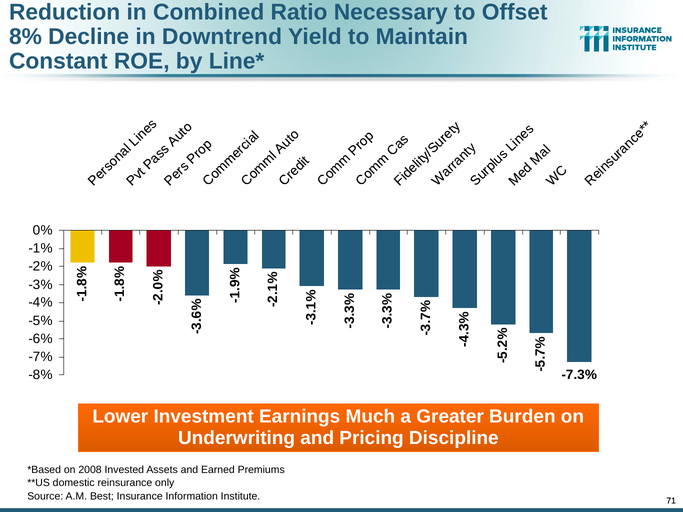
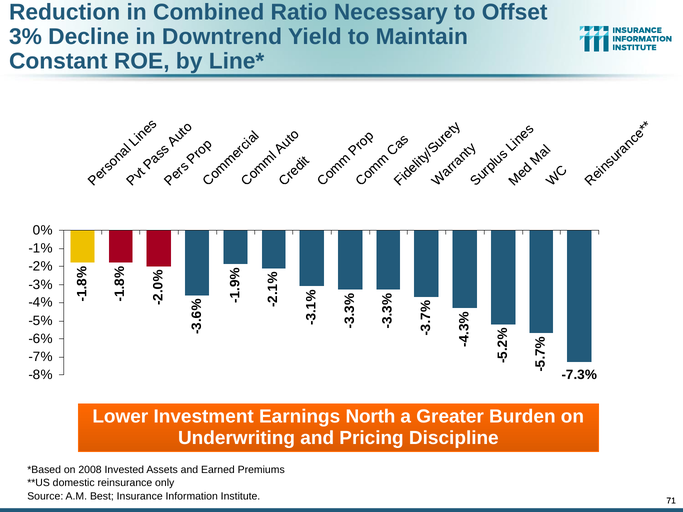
8%: 8% -> 3% (26, 37)
Much: Much -> North (370, 417)
